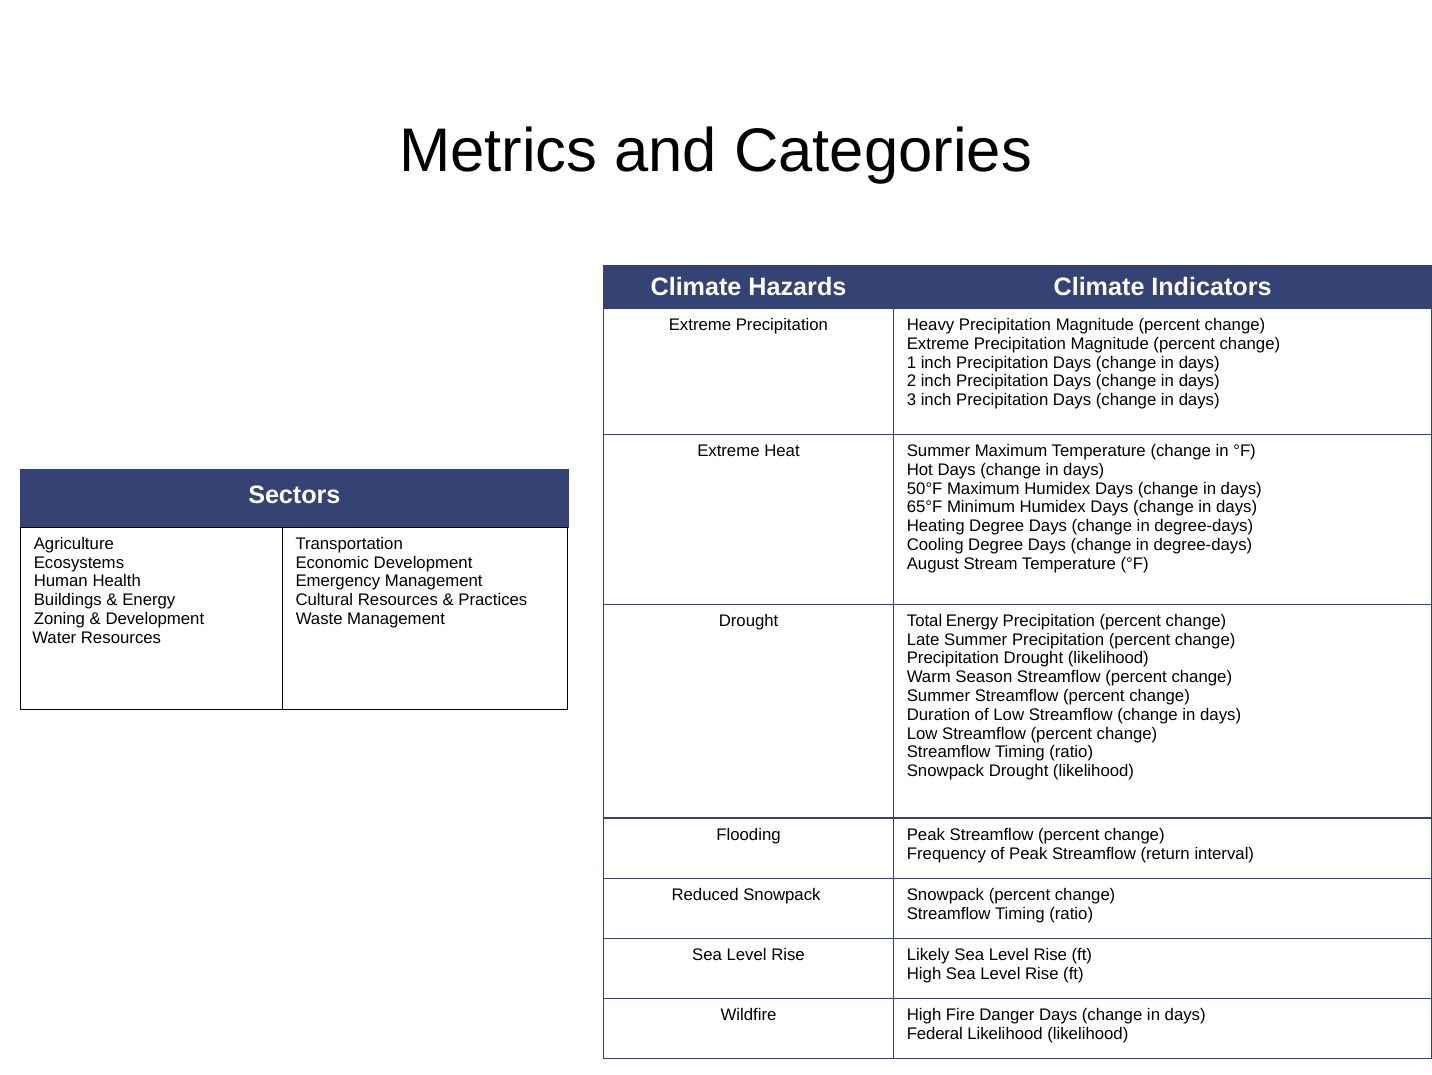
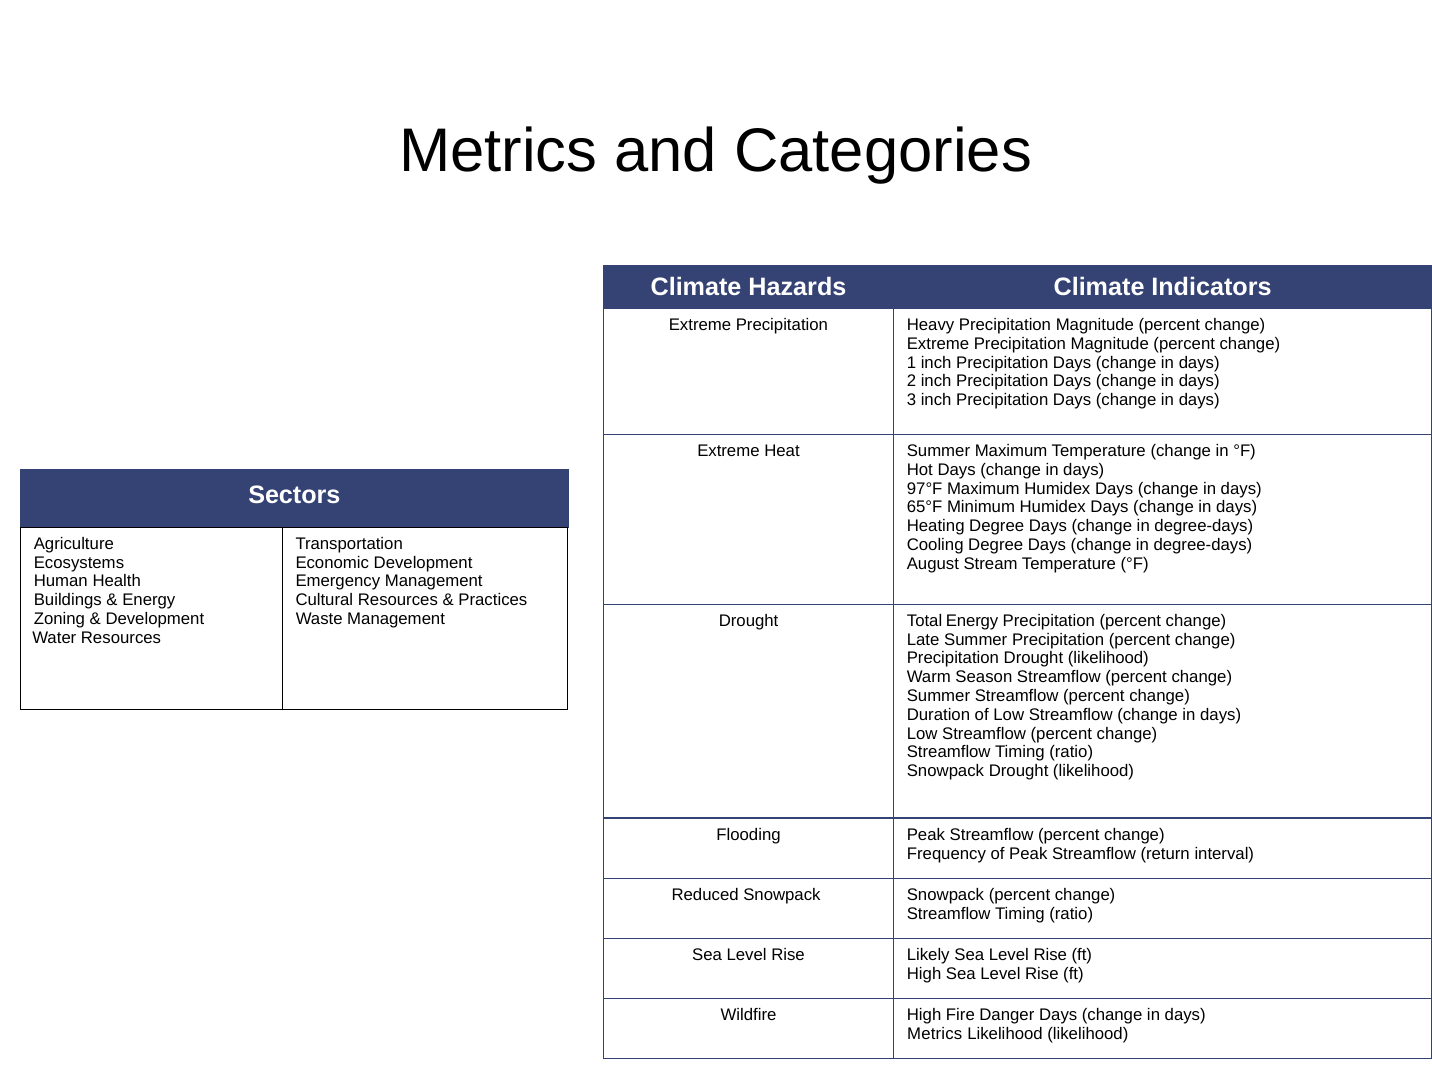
50°F: 50°F -> 97°F (925, 488)
Federal: Federal -> Metrics (935, 1034)
